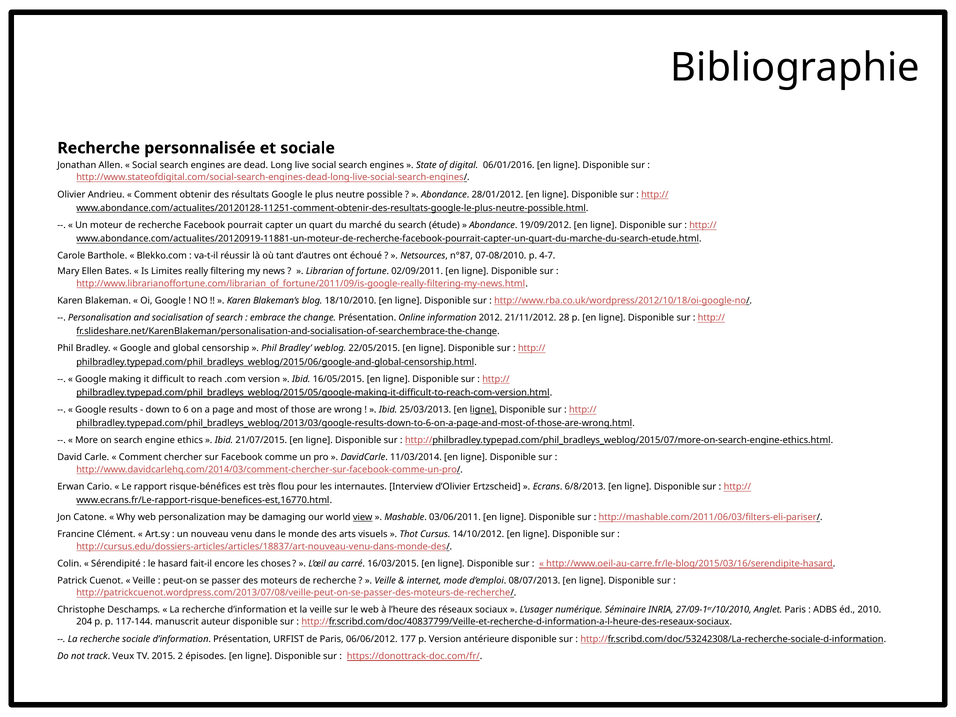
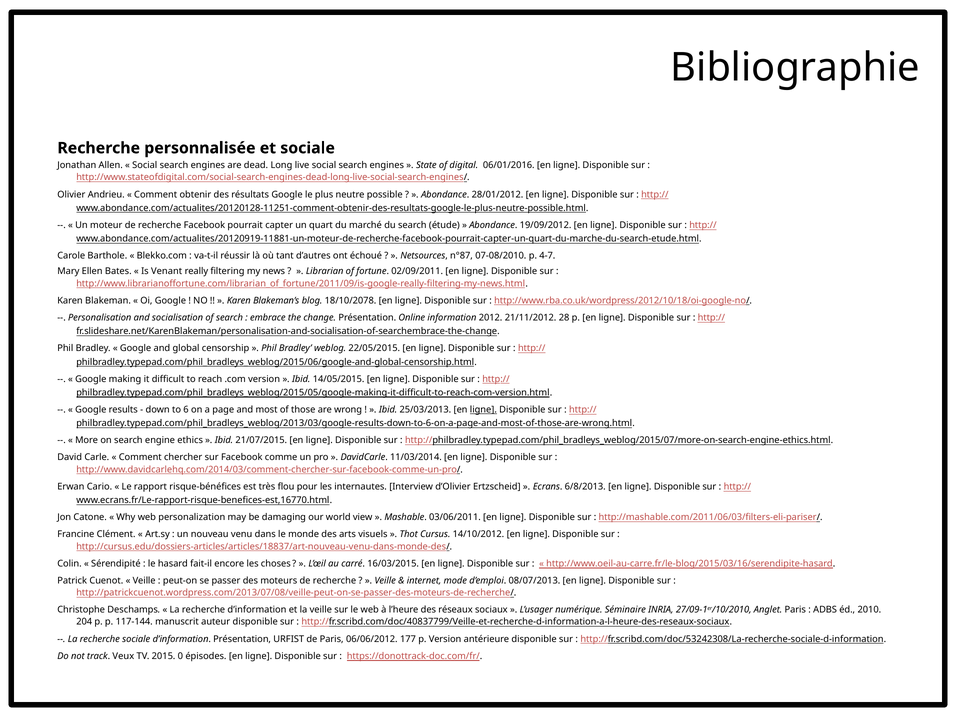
Limites: Limites -> Venant (167, 271)
18/10/2010: 18/10/2010 -> 18/10/2078 (351, 301)
16/05/2015: 16/05/2015 -> 14/05/2015 (339, 379)
view underline: present -> none (363, 517)
2: 2 -> 0 (180, 656)
